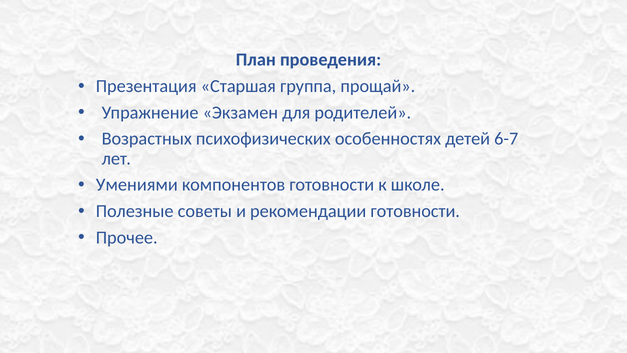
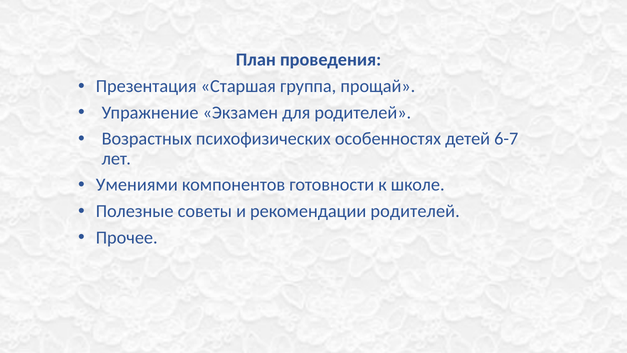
рекомендации готовности: готовности -> родителей (415, 211)
